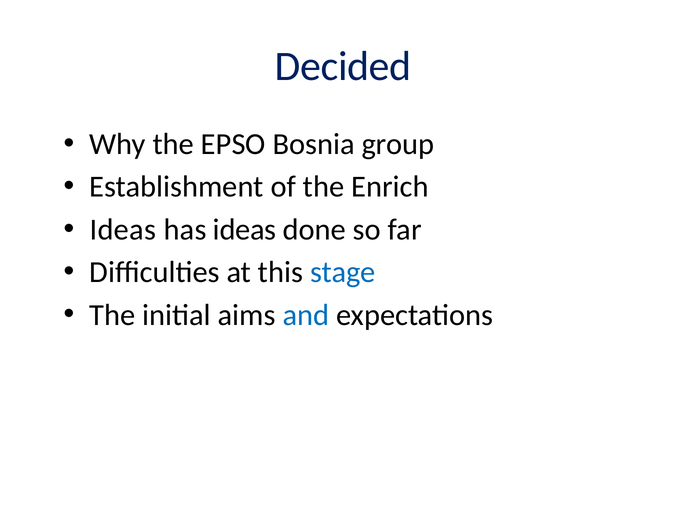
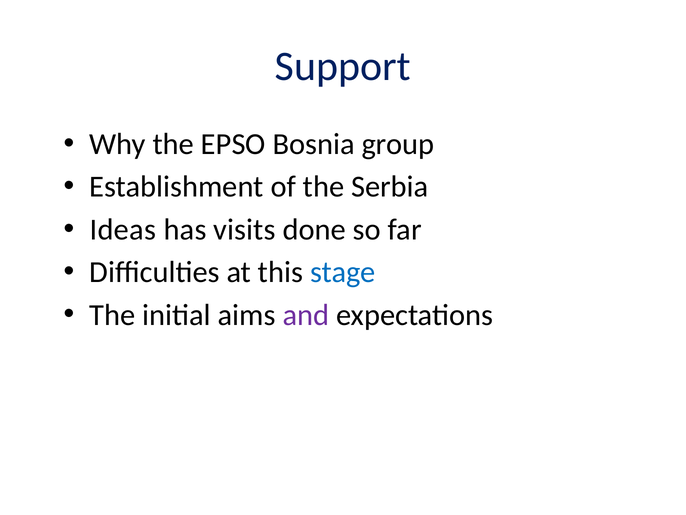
Decided: Decided -> Support (343, 66)
Enrich: Enrich -> Serbia (390, 187)
has ideas: ideas -> visits (244, 229)
and colour: blue -> purple (306, 315)
